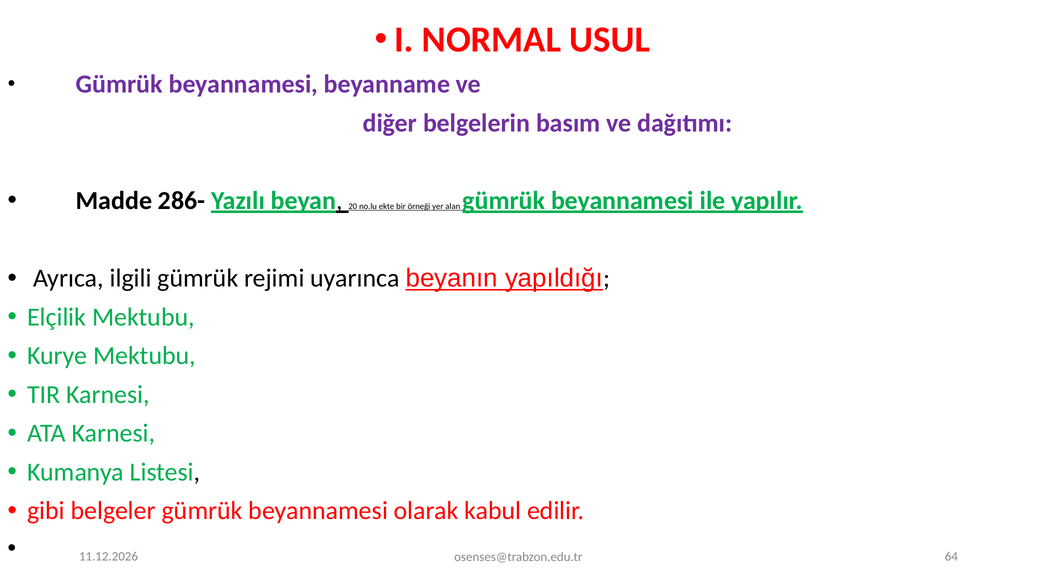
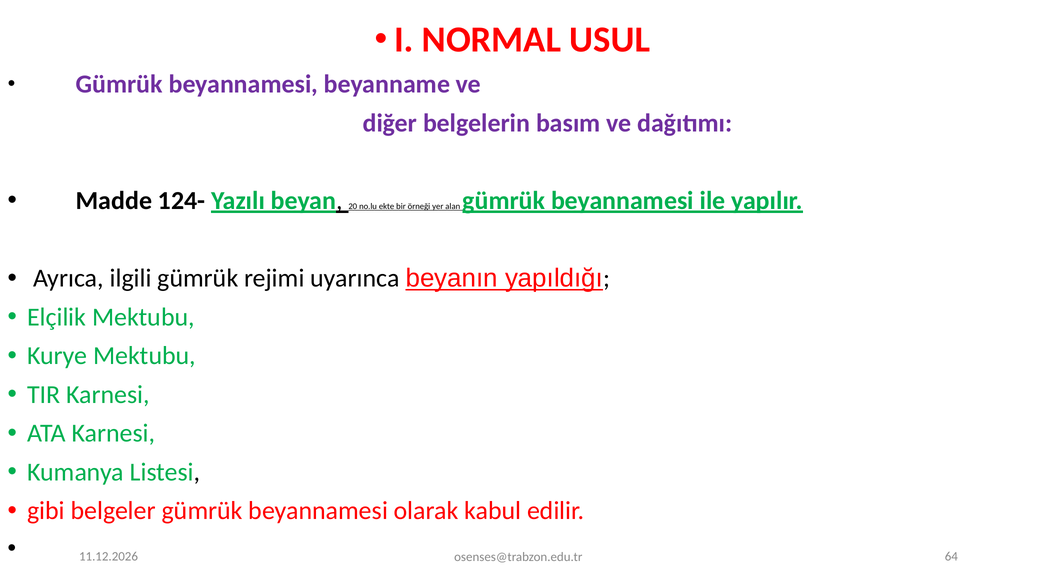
286-: 286- -> 124- (182, 201)
